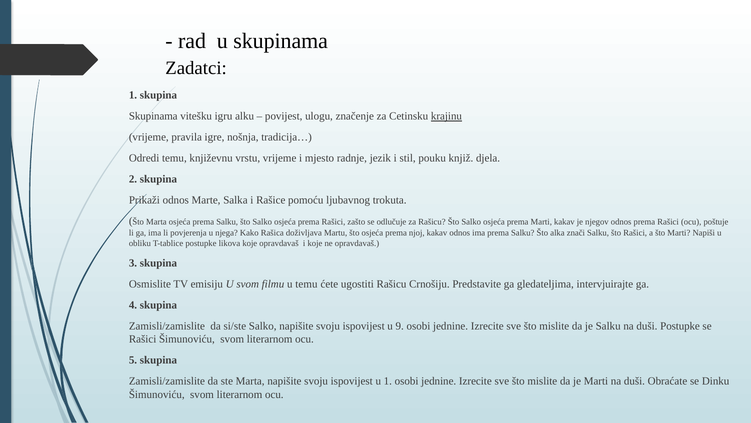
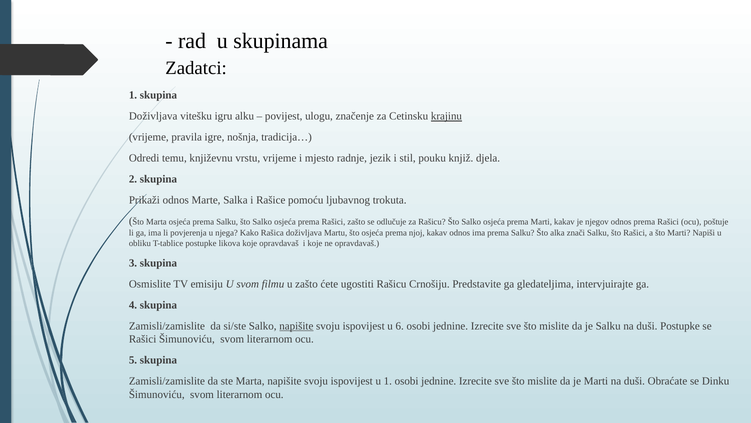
Skupinama: Skupinama -> Doživljava (153, 116)
u temu: temu -> zašto (307, 284)
napišite underline: none -> present (296, 326)
9: 9 -> 6 (400, 326)
